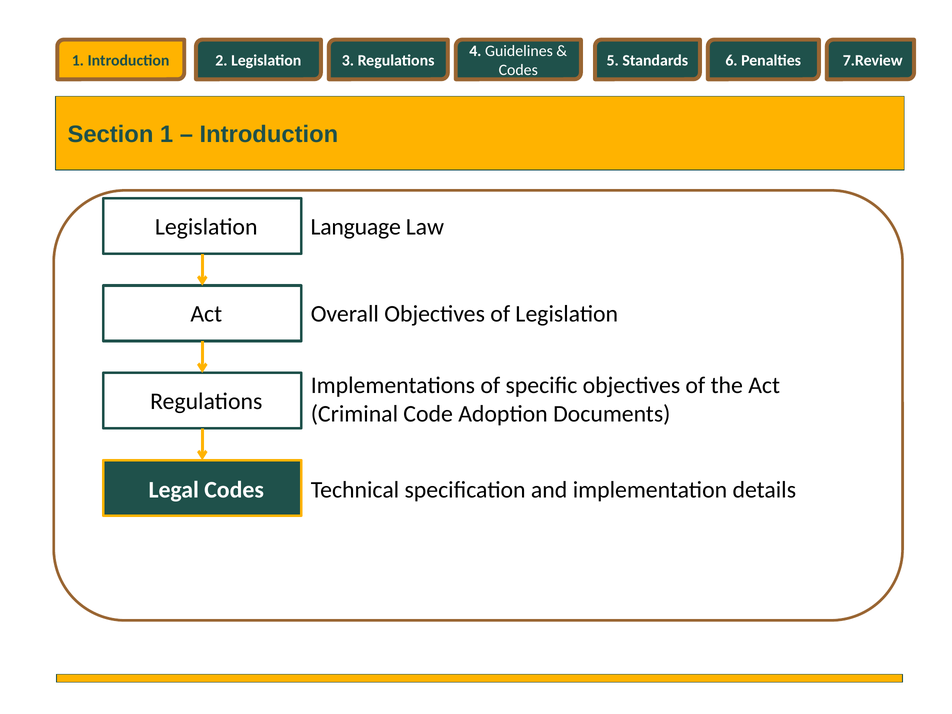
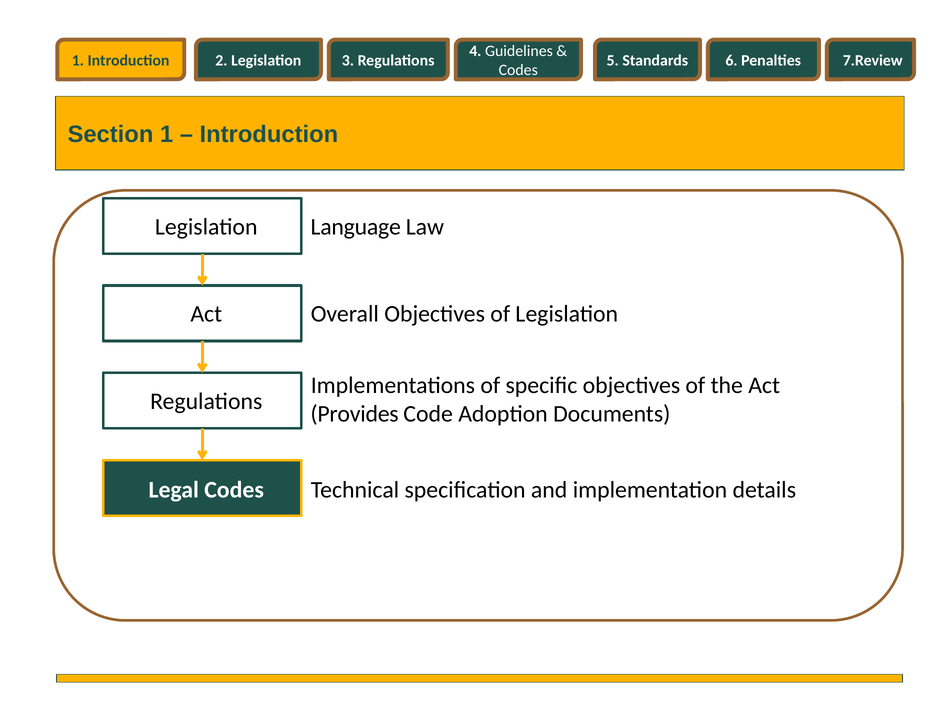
Criminal: Criminal -> Provides (355, 414)
